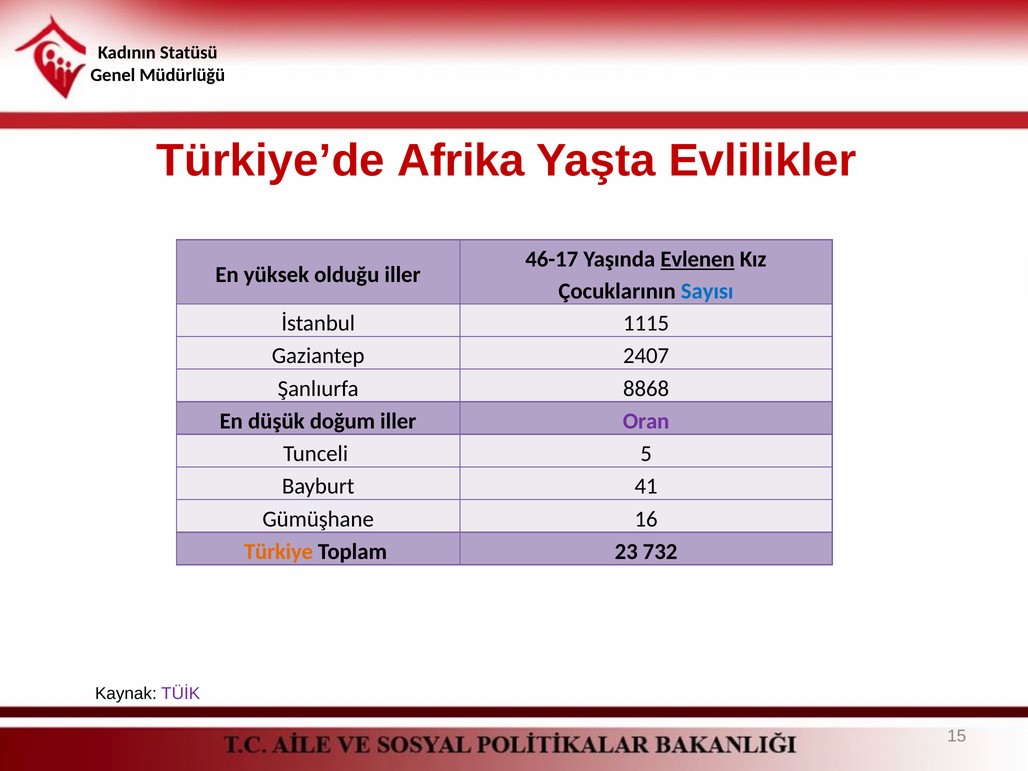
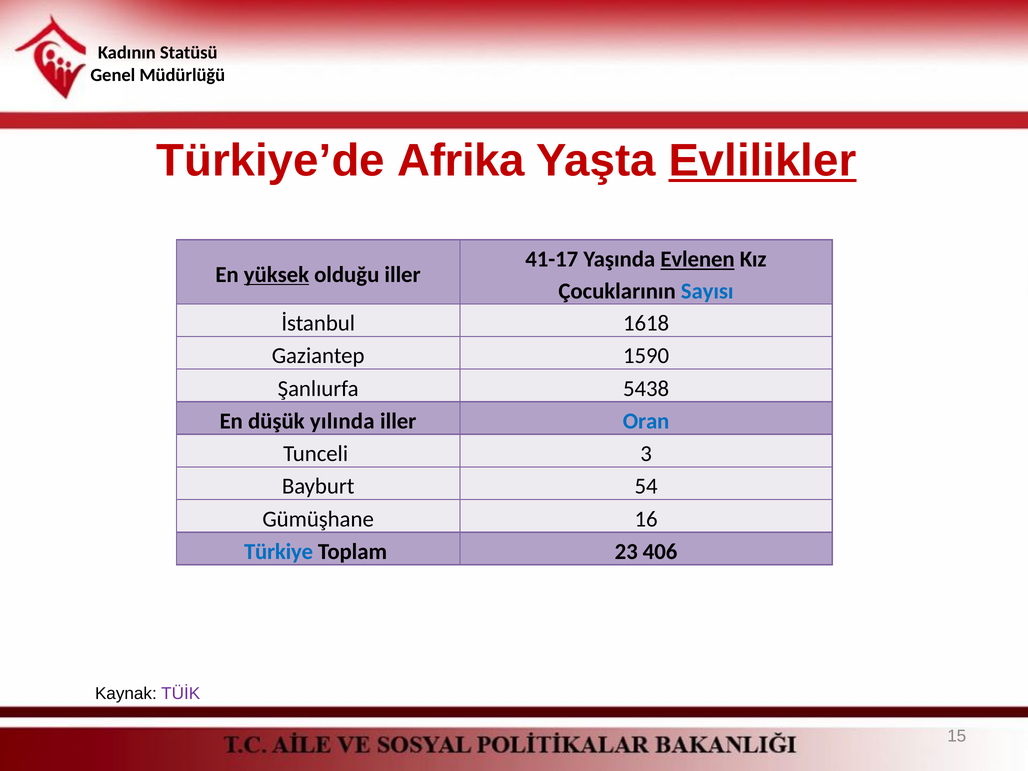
Evlilikler underline: none -> present (762, 161)
46-17: 46-17 -> 41-17 (552, 259)
yüksek underline: none -> present (276, 275)
1115: 1115 -> 1618 (646, 323)
2407: 2407 -> 1590 (646, 356)
8868: 8868 -> 5438 (646, 389)
doğum: doğum -> yılında (342, 421)
Oran colour: purple -> blue (646, 421)
5: 5 -> 3 (646, 454)
41: 41 -> 54 (646, 486)
Türkiye colour: orange -> blue (279, 552)
732: 732 -> 406 (660, 552)
